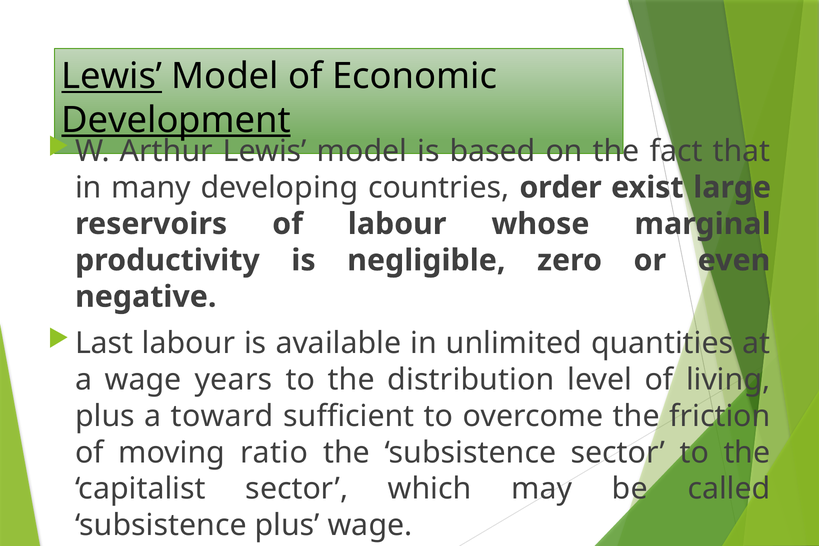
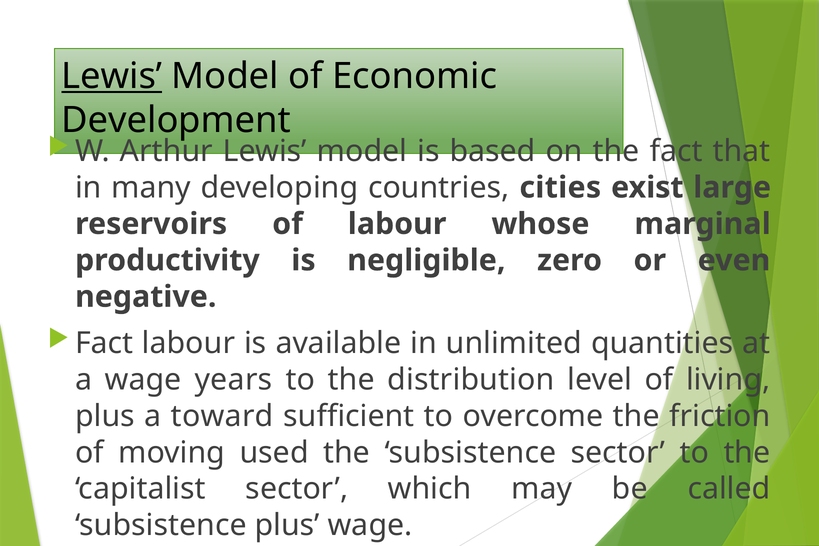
Development underline: present -> none (176, 120)
order: order -> cities (560, 188)
Last: Last -> Fact (104, 343)
ratio: ratio -> used (274, 453)
